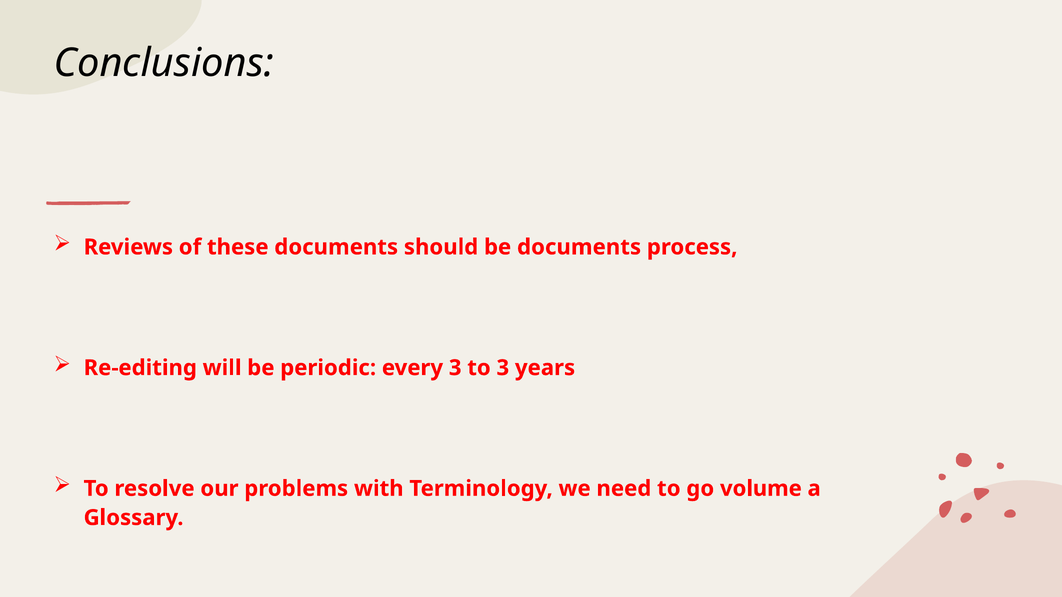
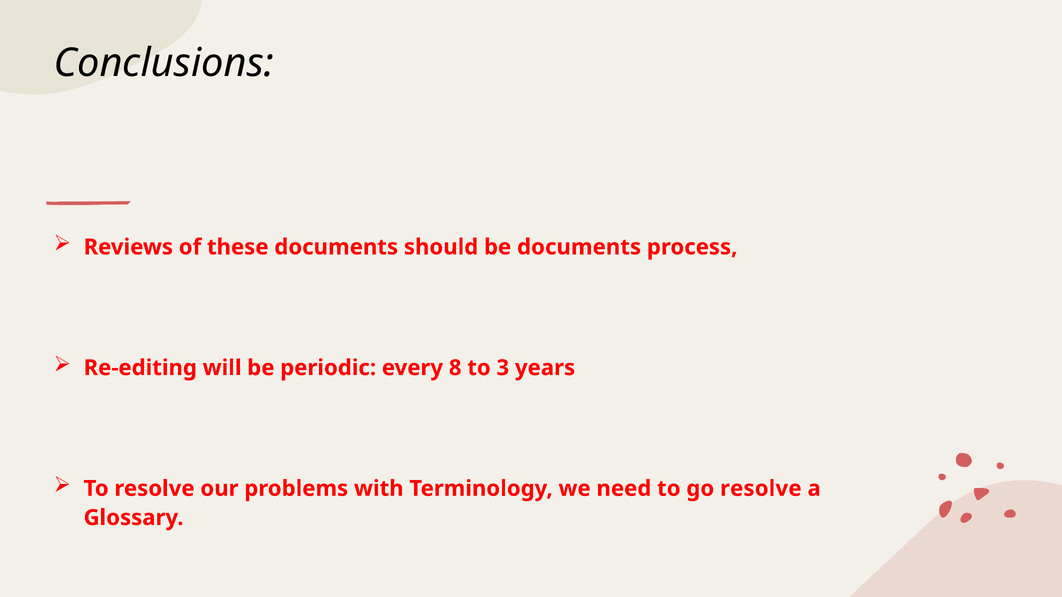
every 3: 3 -> 8 (455, 368)
go volume: volume -> resolve (761, 489)
